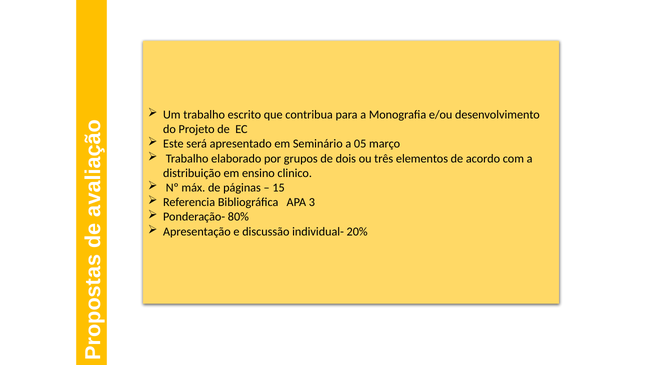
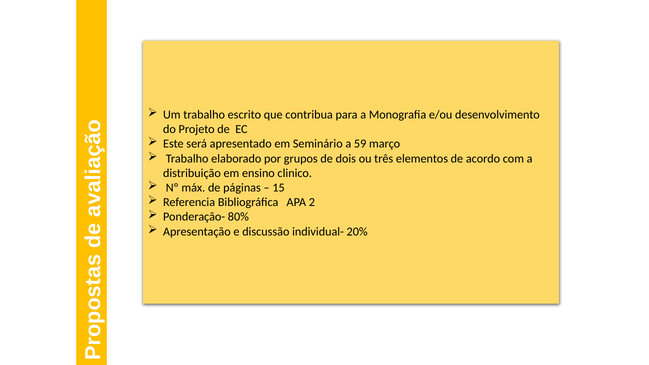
05: 05 -> 59 (360, 144)
3: 3 -> 2 (312, 202)
